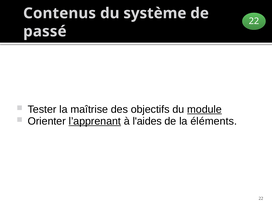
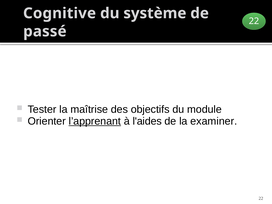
Contenus: Contenus -> Cognitive (60, 13)
module underline: present -> none (204, 109)
éléments: éléments -> examiner (214, 121)
